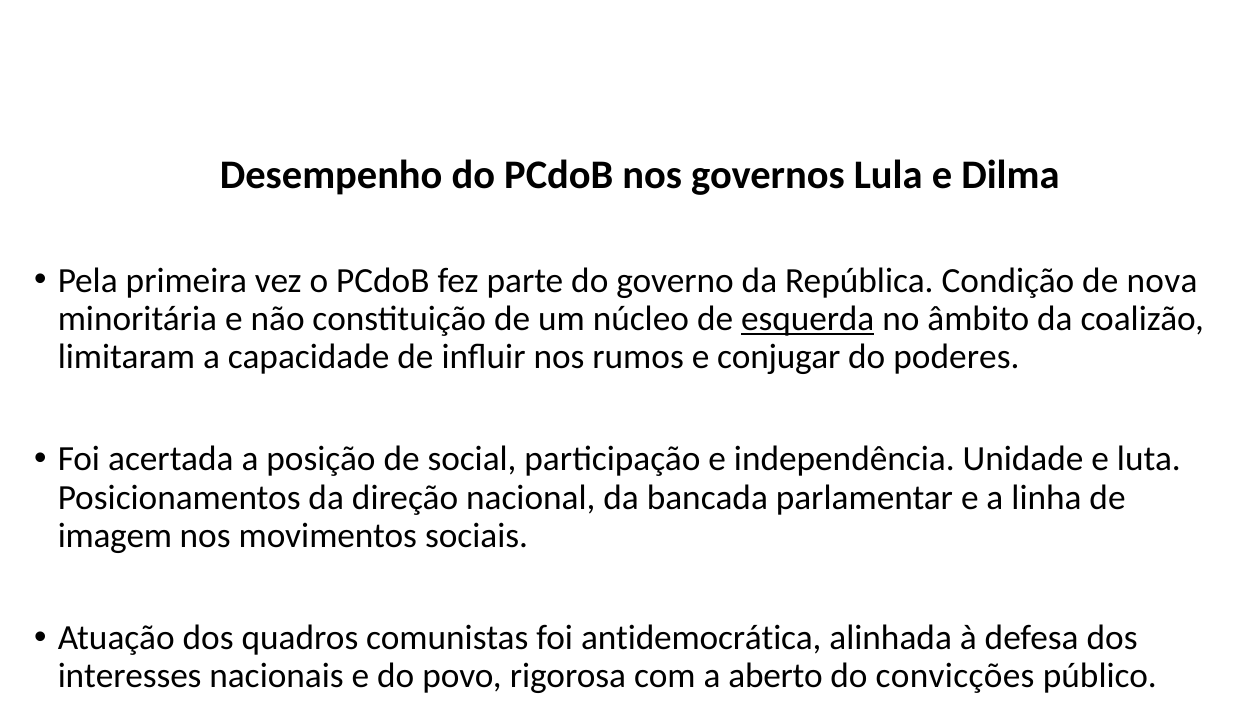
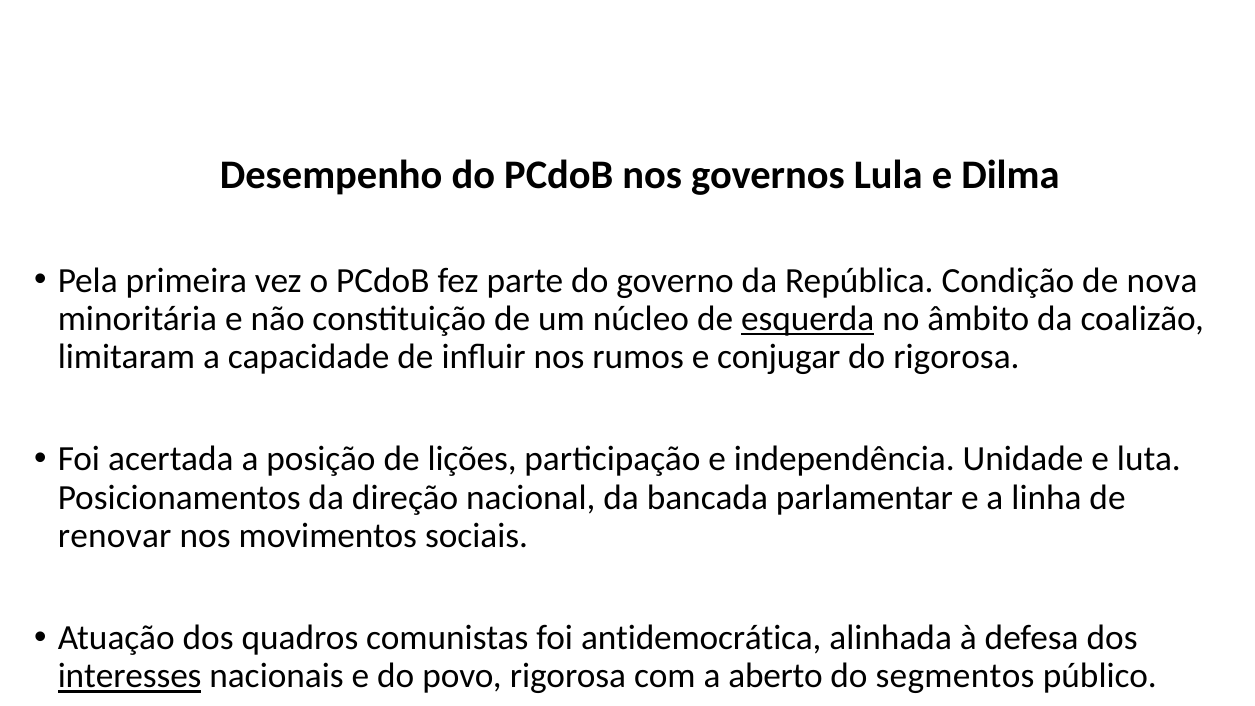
do poderes: poderes -> rigorosa (956, 357)
social: social -> lições (472, 459)
imagem: imagem -> renovar (115, 536)
interesses underline: none -> present (130, 676)
convicções: convicções -> segmentos (955, 676)
